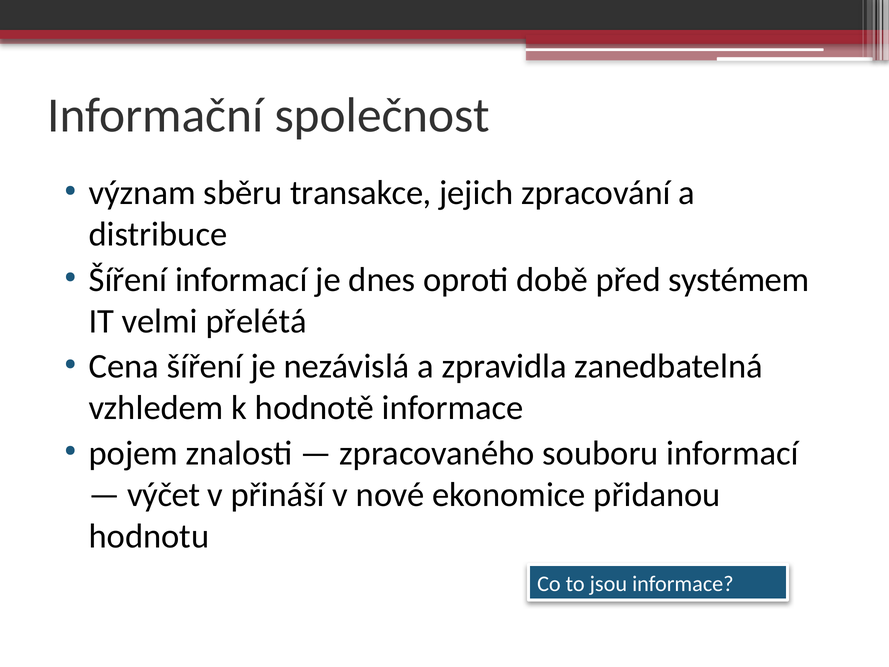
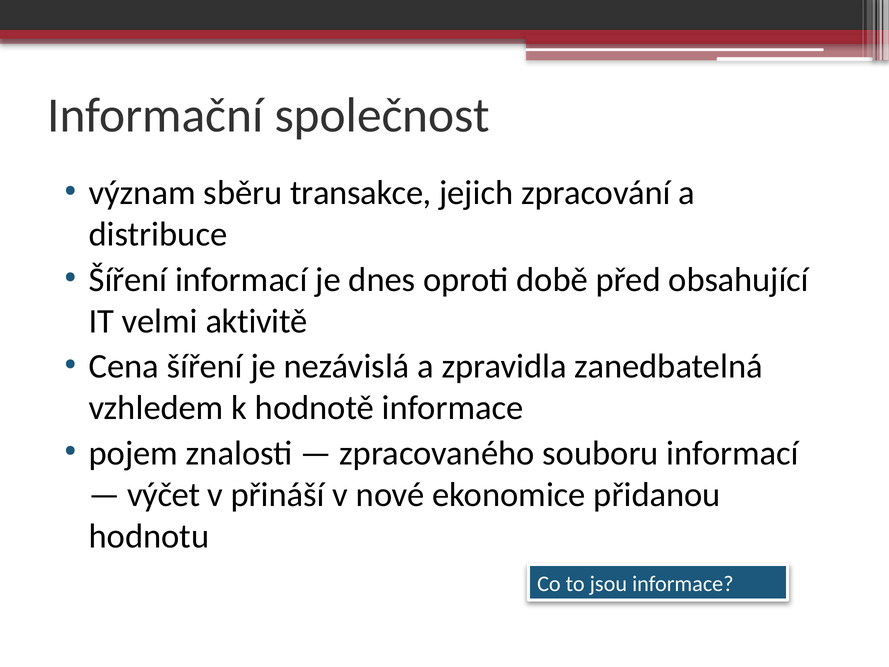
systémem: systémem -> obsahující (739, 280)
přelétá: přelétá -> aktivitě (257, 321)
